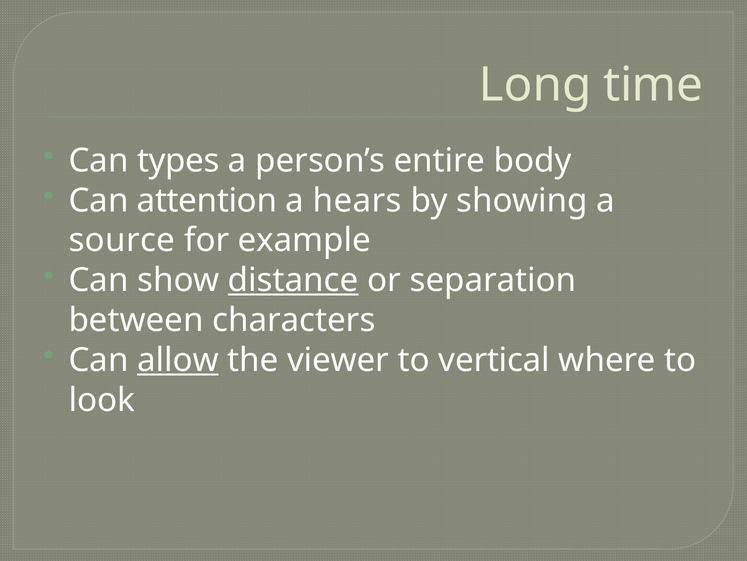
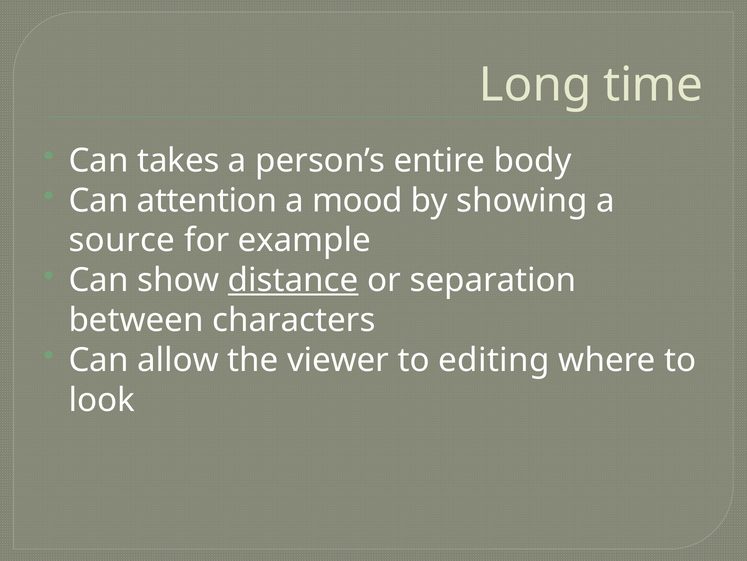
types: types -> takes (178, 160)
hears: hears -> mood (357, 200)
allow underline: present -> none (178, 360)
vertical: vertical -> editing (494, 360)
